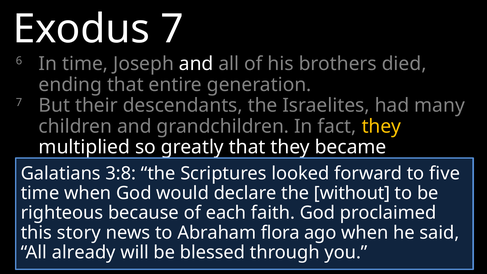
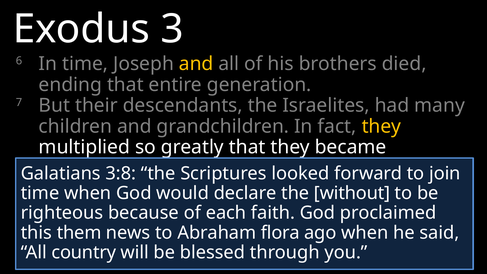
Exodus 7: 7 -> 3 (172, 29)
and colour: white -> yellow (196, 64)
five: five -> join (445, 173)
story: story -> them (79, 233)
already: already -> country (84, 252)
